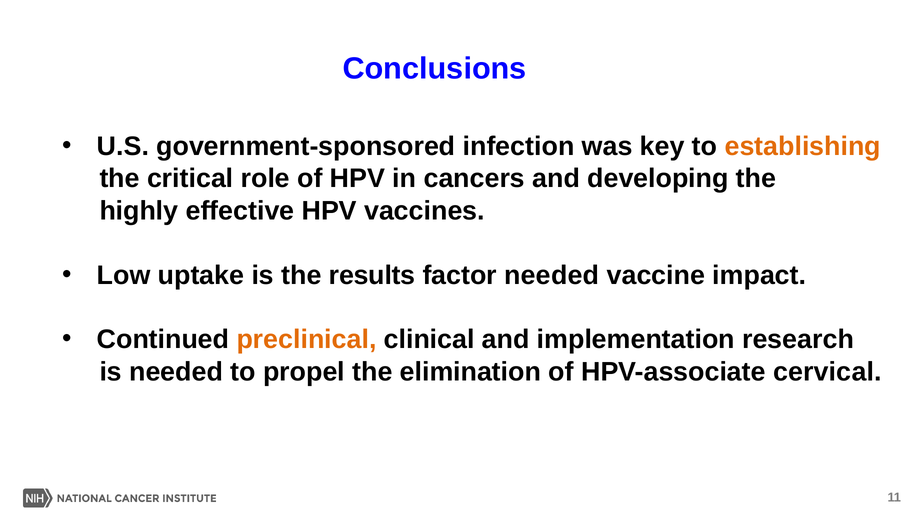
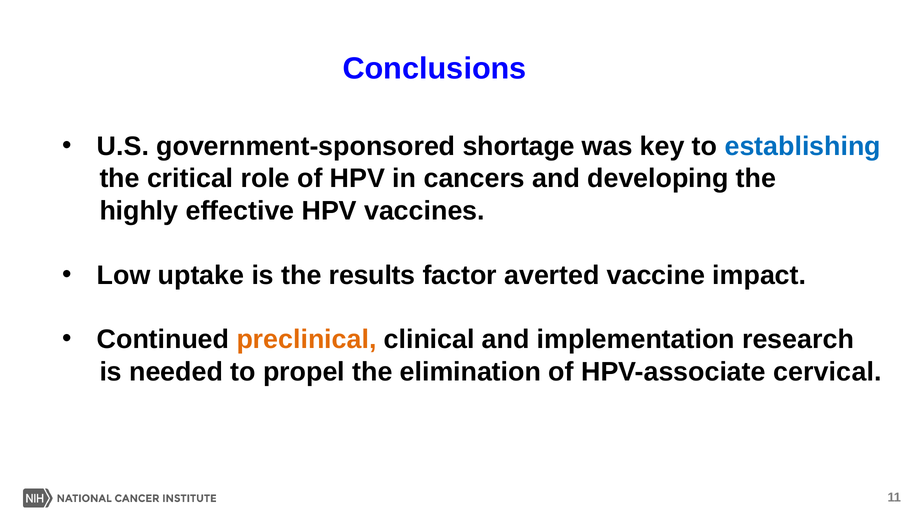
infection: infection -> shortage (519, 147)
establishing colour: orange -> blue (803, 147)
factor needed: needed -> averted (552, 275)
